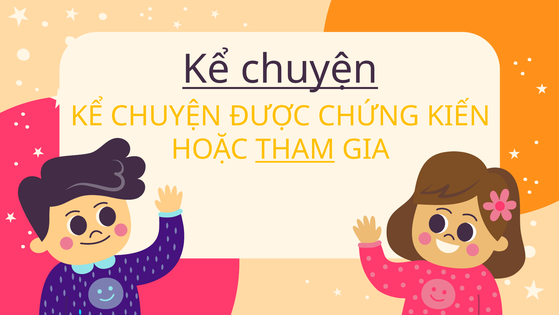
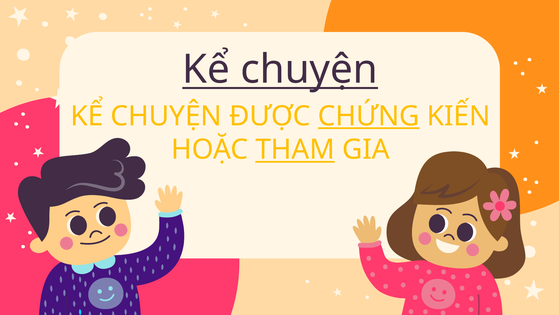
CHỨNG underline: none -> present (369, 116)
